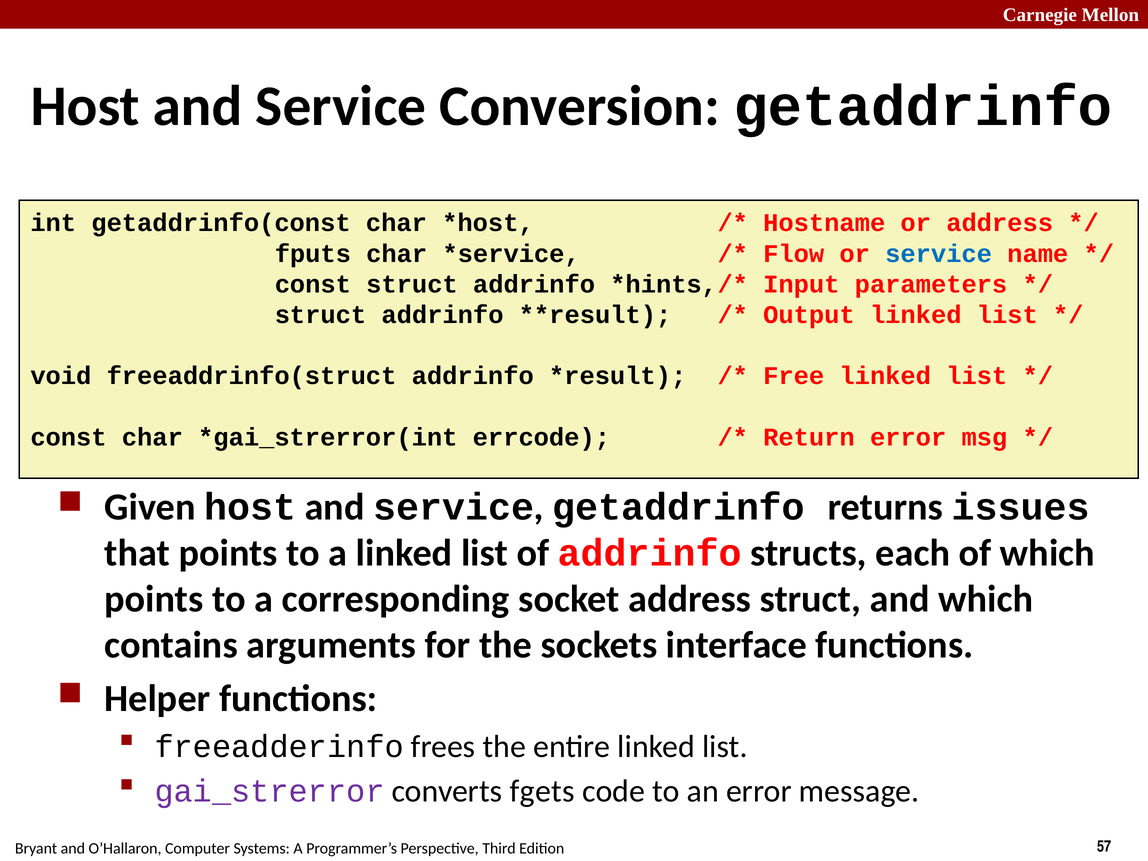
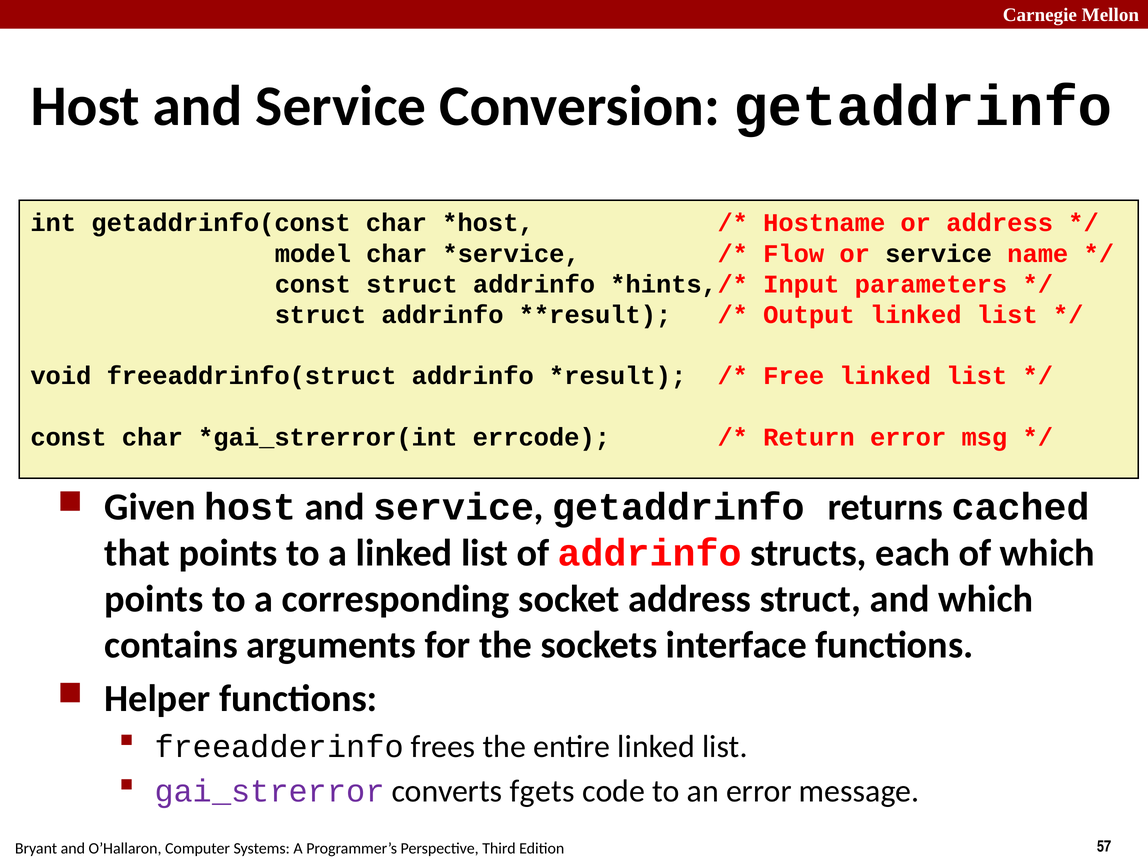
fputs: fputs -> model (313, 254)
service colour: blue -> black (939, 254)
issues: issues -> cached (1021, 507)
